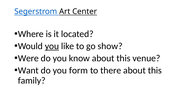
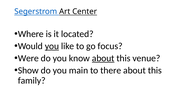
show: show -> focus (110, 46)
about underline: none -> present (103, 58)
Want: Want -> Show (28, 70)
form: form -> main (79, 70)
